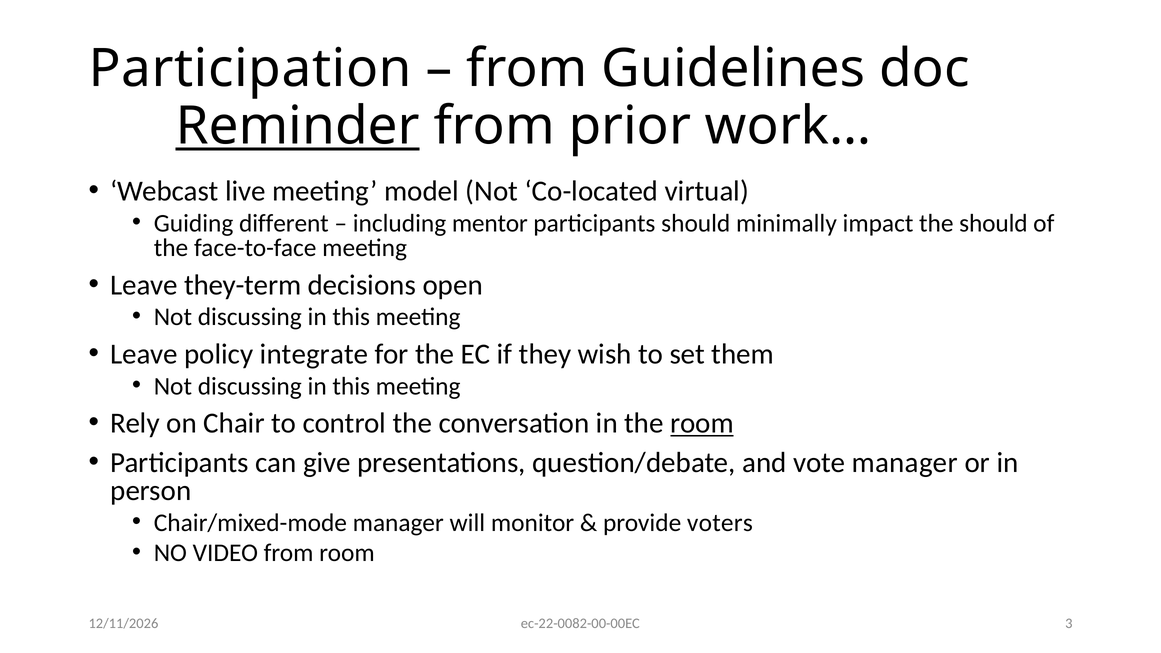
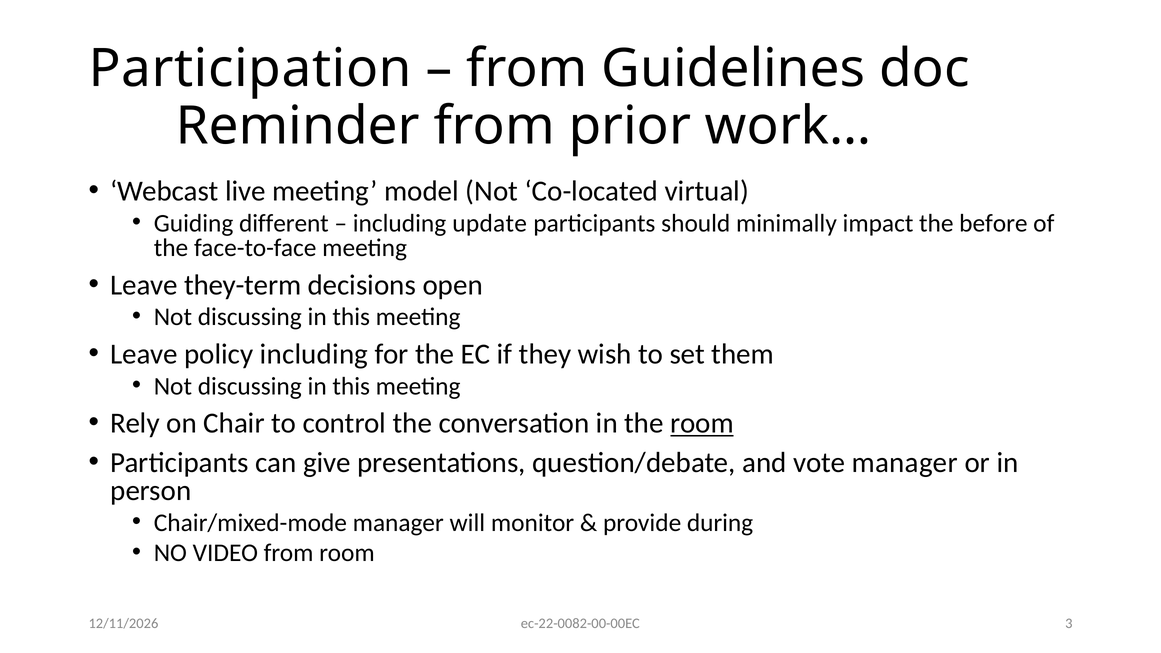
Reminder underline: present -> none (298, 126)
mentor: mentor -> update (490, 223)
the should: should -> before (993, 223)
policy integrate: integrate -> including (314, 354)
voters: voters -> during (720, 523)
